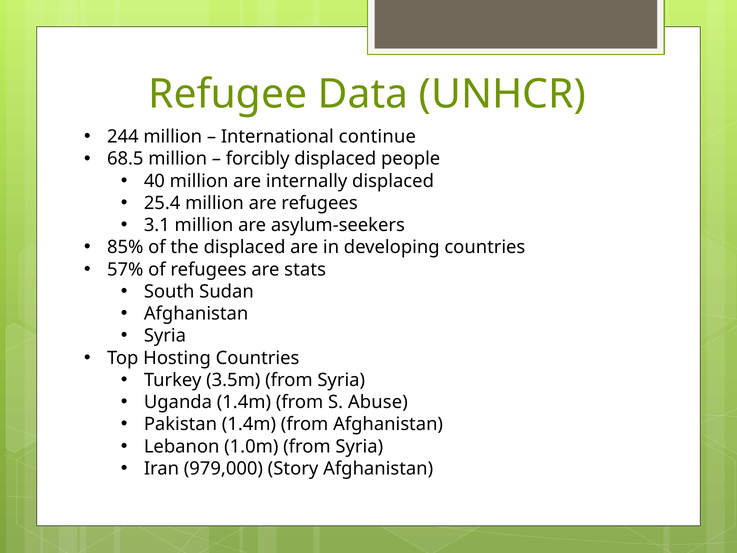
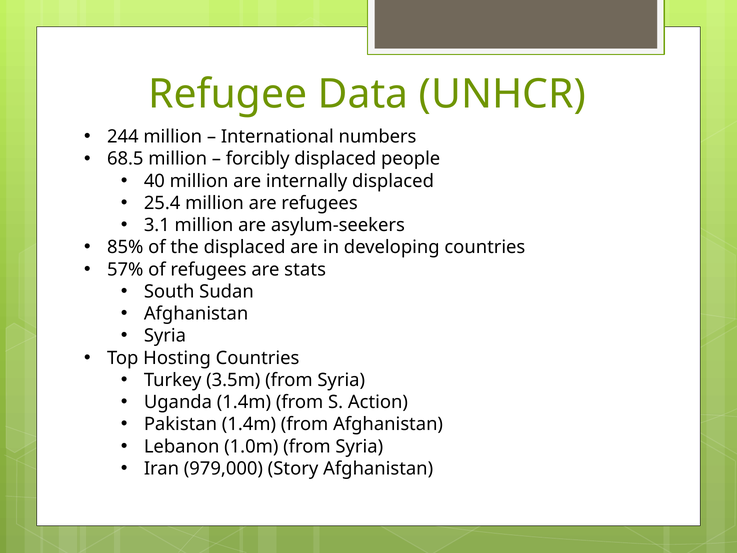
continue: continue -> numbers (377, 137)
Abuse: Abuse -> Action (378, 402)
